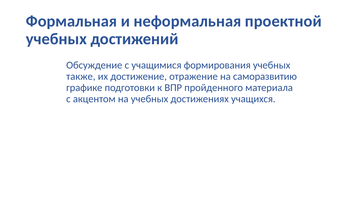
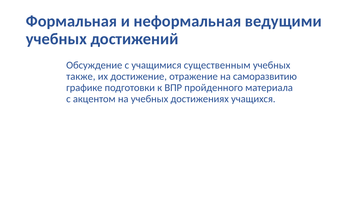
проектной: проектной -> ведущими (283, 21)
формирования: формирования -> существенным (217, 65)
